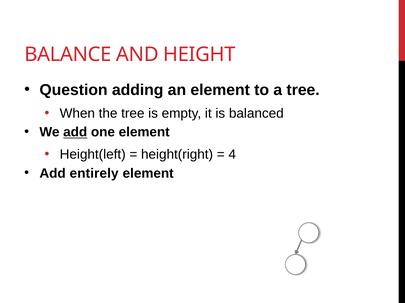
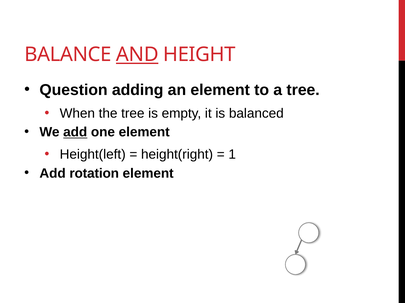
AND underline: none -> present (137, 55)
4: 4 -> 1 (232, 155)
entirely: entirely -> rotation (94, 174)
